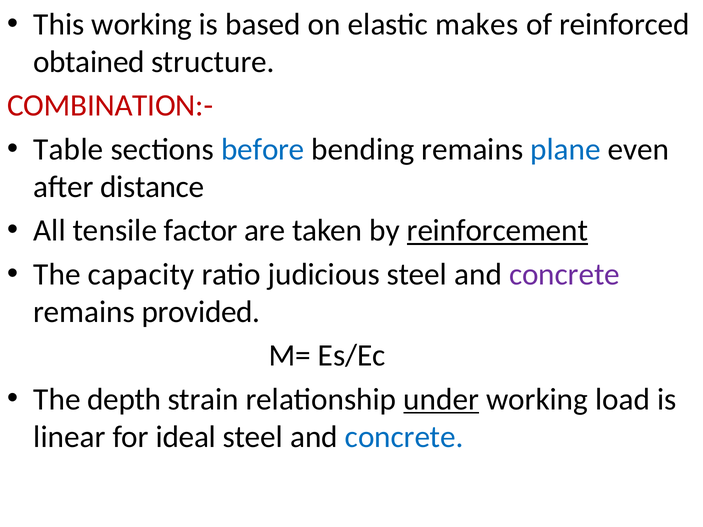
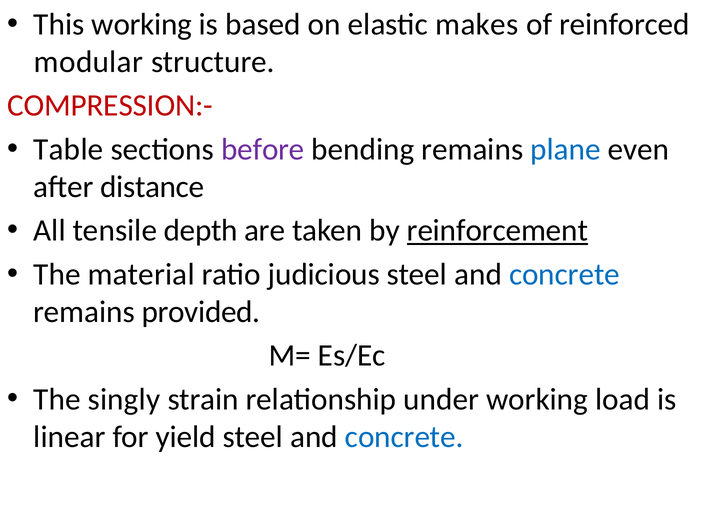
obtained: obtained -> modular (89, 62)
COMBINATION:-: COMBINATION:- -> COMPRESSION:- (110, 106)
before colour: blue -> purple (263, 149)
factor: factor -> depth (201, 231)
capacity: capacity -> material (141, 274)
concrete colour: purple -> blue (564, 274)
depth: depth -> singly (124, 400)
under underline: present -> none (441, 400)
ideal: ideal -> yield (186, 437)
